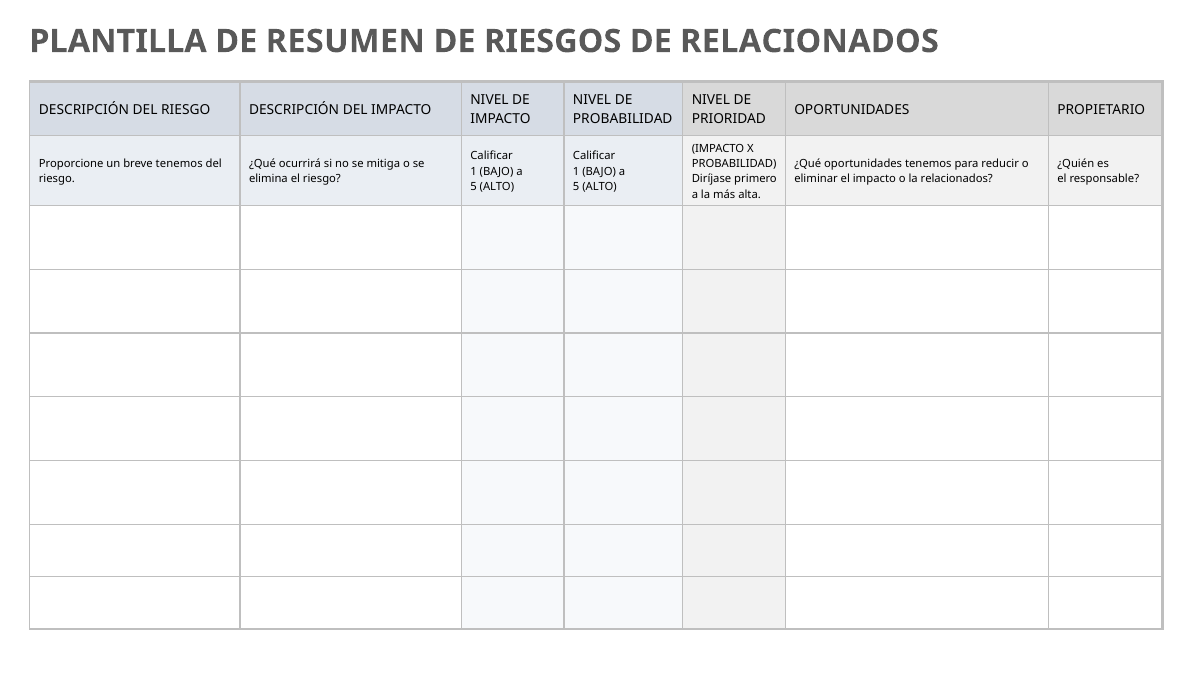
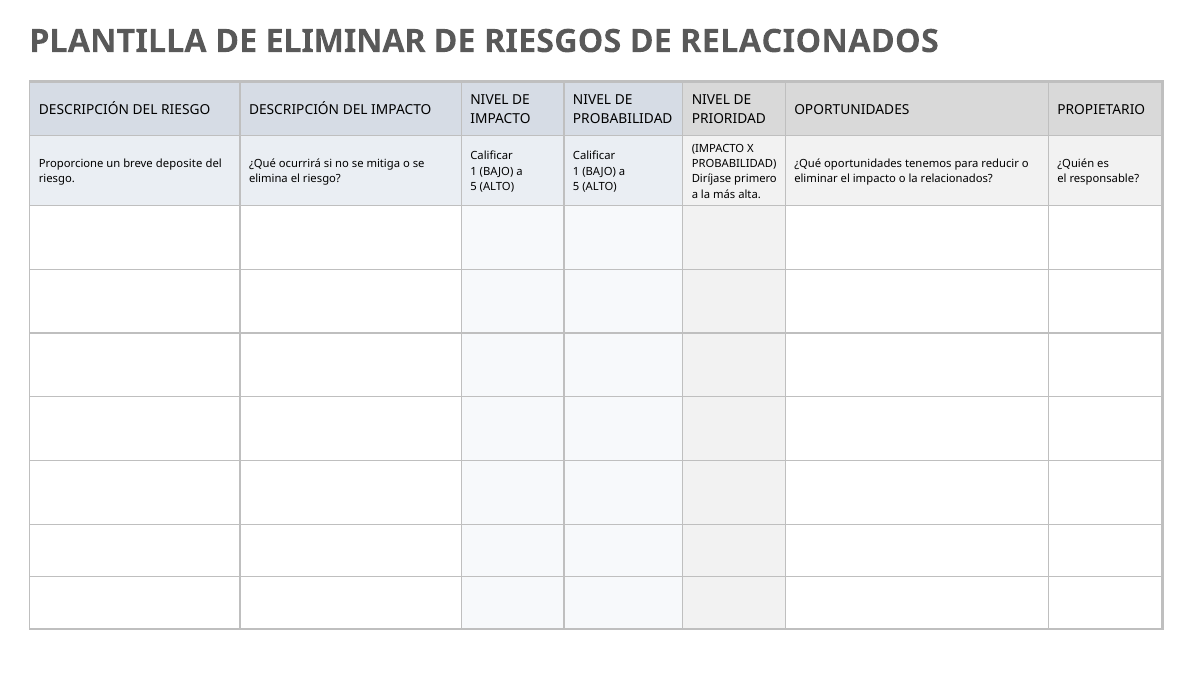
DE RESUMEN: RESUMEN -> ELIMINAR (346, 41)
breve tenemos: tenemos -> deposite (179, 164)
